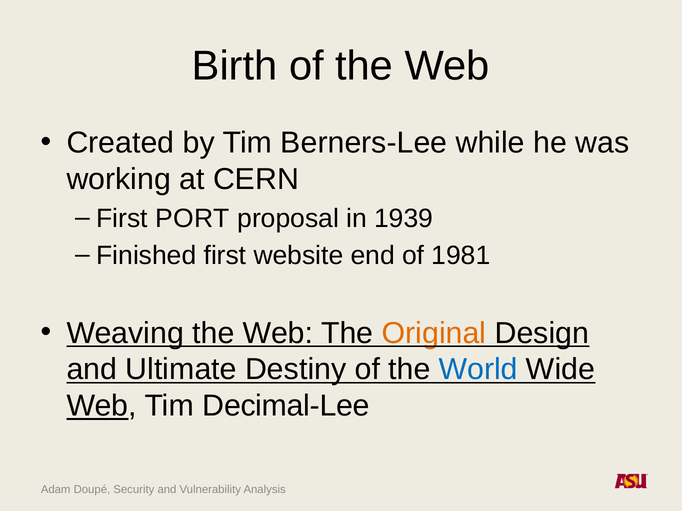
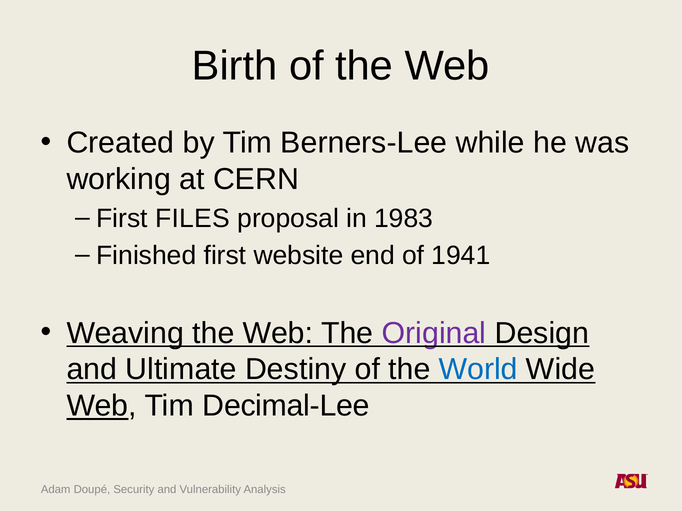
PORT: PORT -> FILES (192, 219)
1939: 1939 -> 1983 (404, 219)
1981: 1981 -> 1941 (461, 256)
Original colour: orange -> purple (434, 333)
